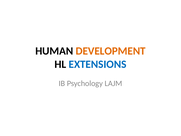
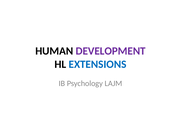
DEVELOPMENT colour: orange -> purple (111, 51)
